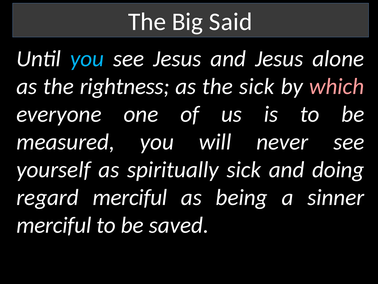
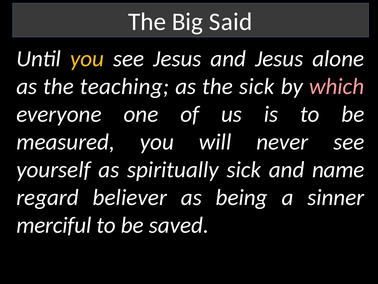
you colour: light blue -> yellow (87, 59)
rightness: rightness -> teaching (124, 86)
doing: doing -> name (338, 169)
regard merciful: merciful -> believer (130, 197)
